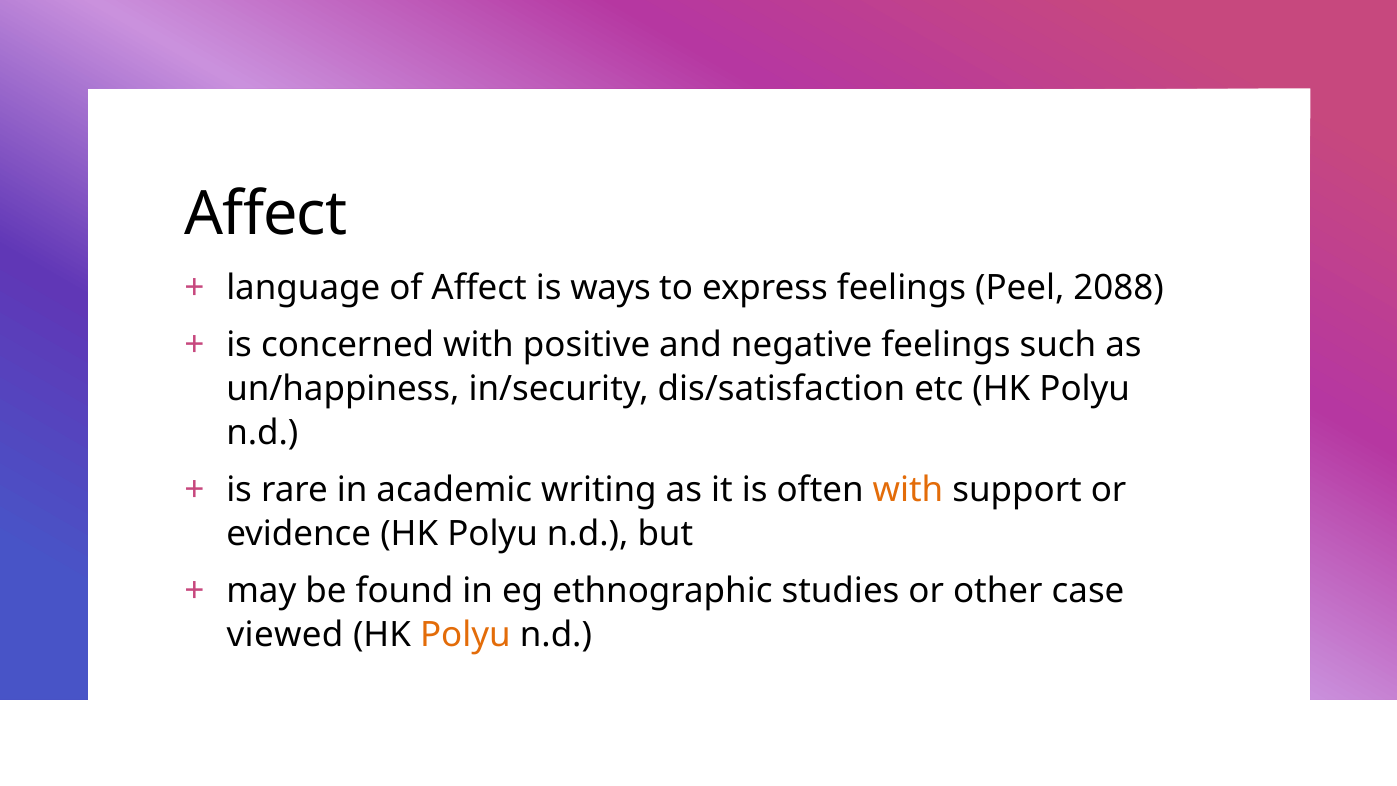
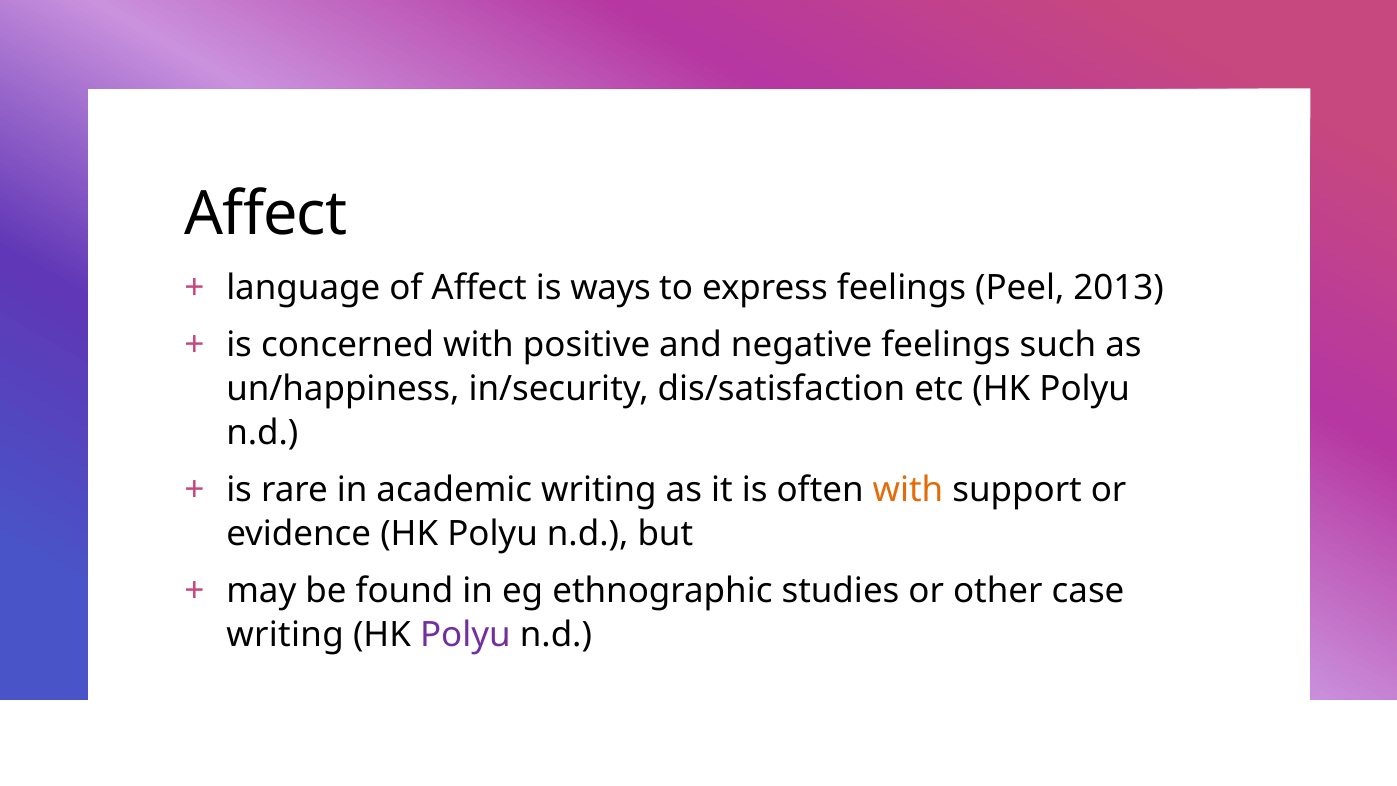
2088: 2088 -> 2013 (1119, 288)
viewed: viewed -> writing (285, 635)
Polyu colour: orange -> purple (465, 635)
